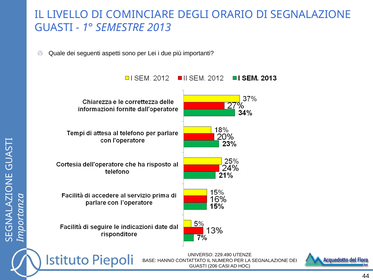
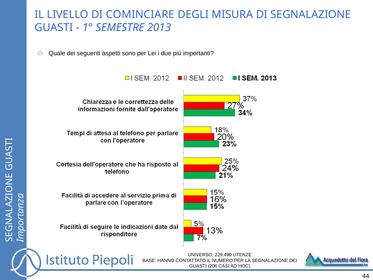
ORARIO: ORARIO -> MISURA (232, 14)
